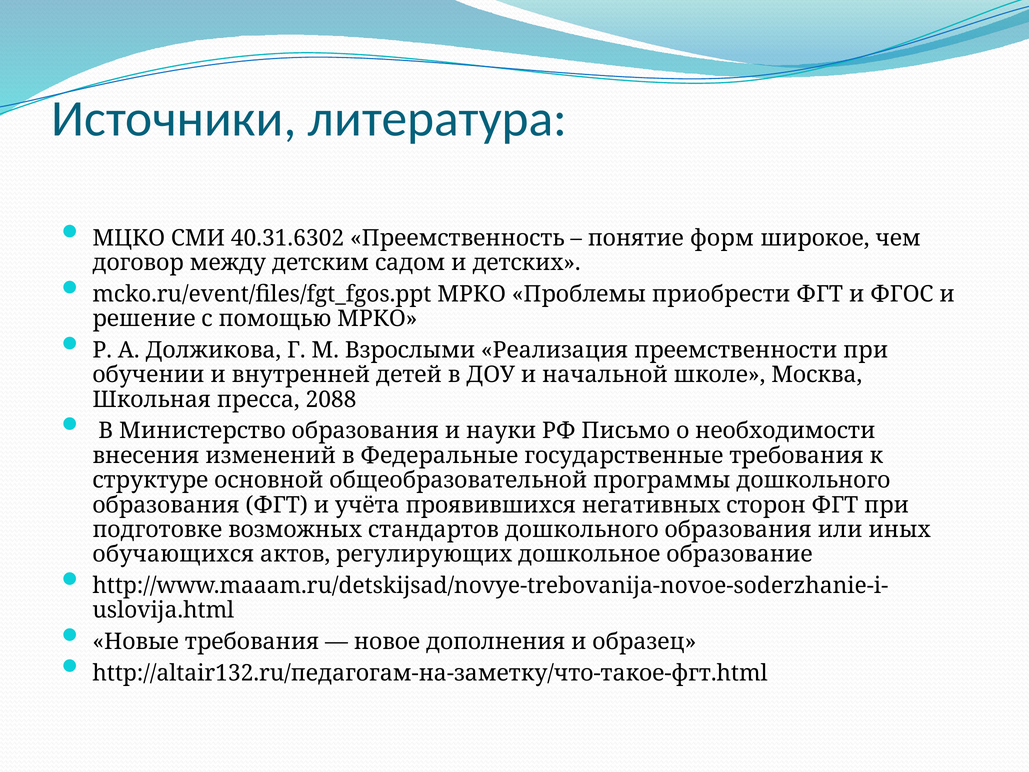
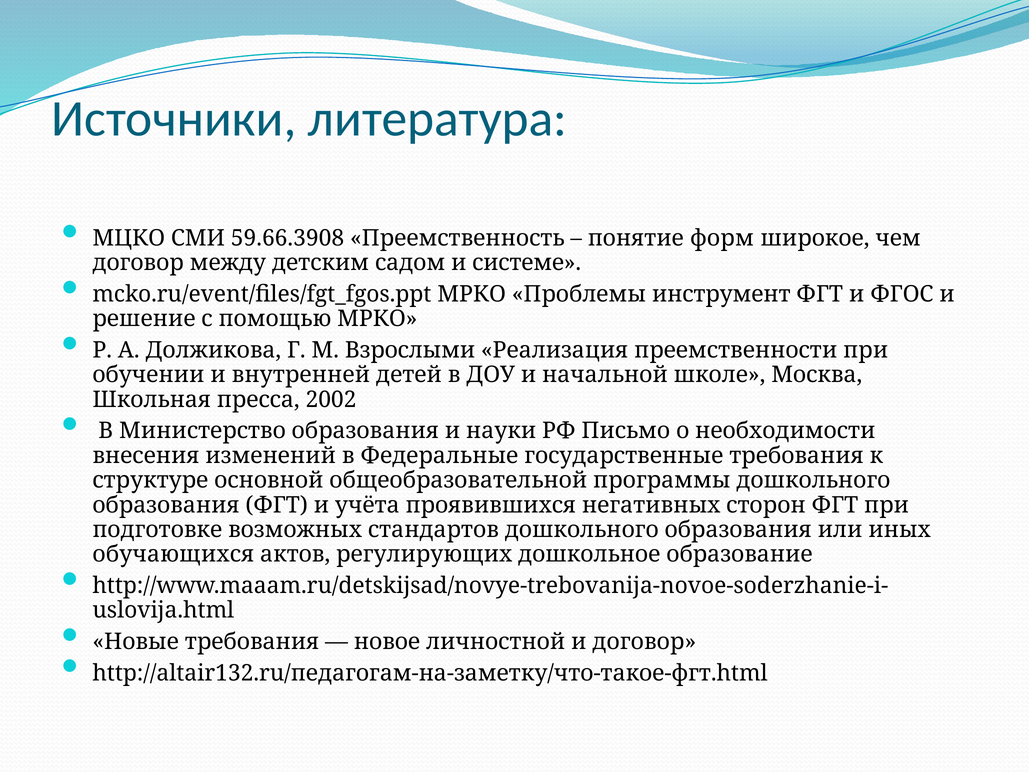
40.31.6302: 40.31.6302 -> 59.66.3908 (288, 238)
детских: детских -> системе (527, 263)
приобрести: приобрести -> инструмент (721, 294)
2088: 2088 -> 2002 (331, 399)
дополнения: дополнения -> личностной (496, 641)
и образец: образец -> договор (644, 641)
